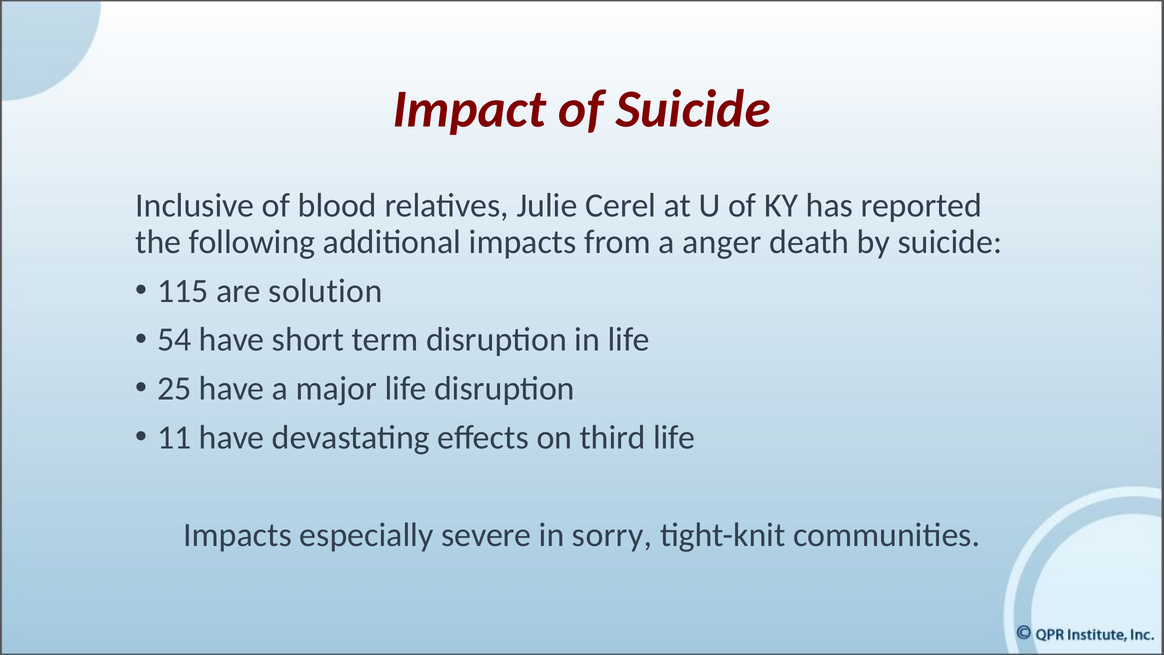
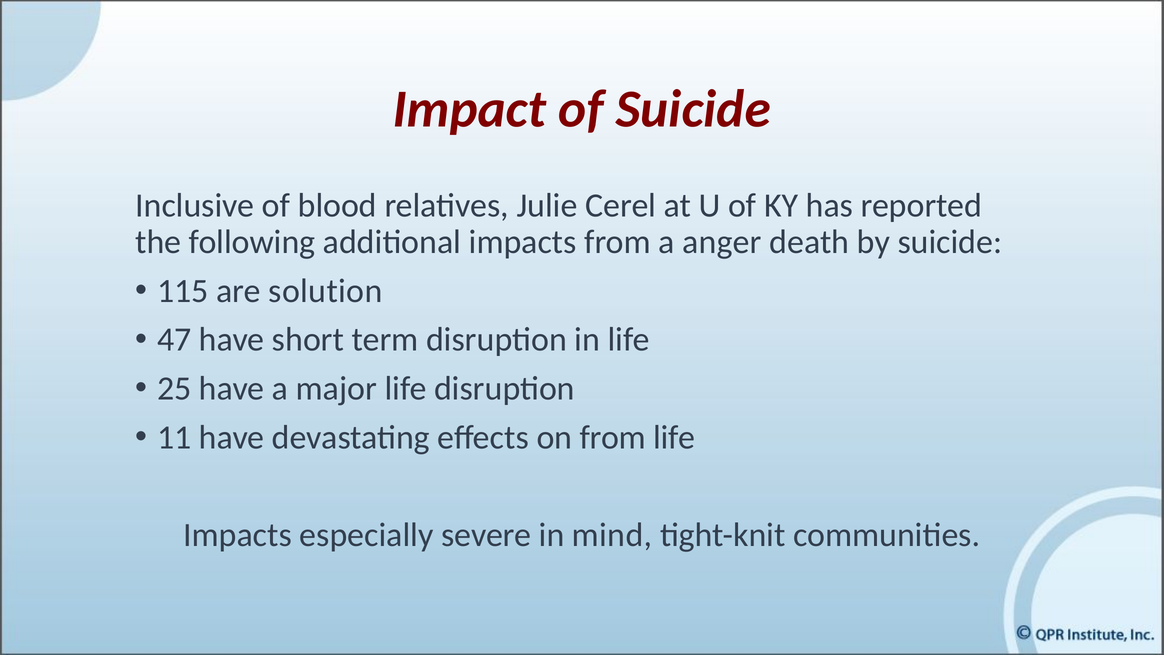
54: 54 -> 47 (174, 340)
on third: third -> from (613, 437)
sorry: sorry -> mind (612, 535)
